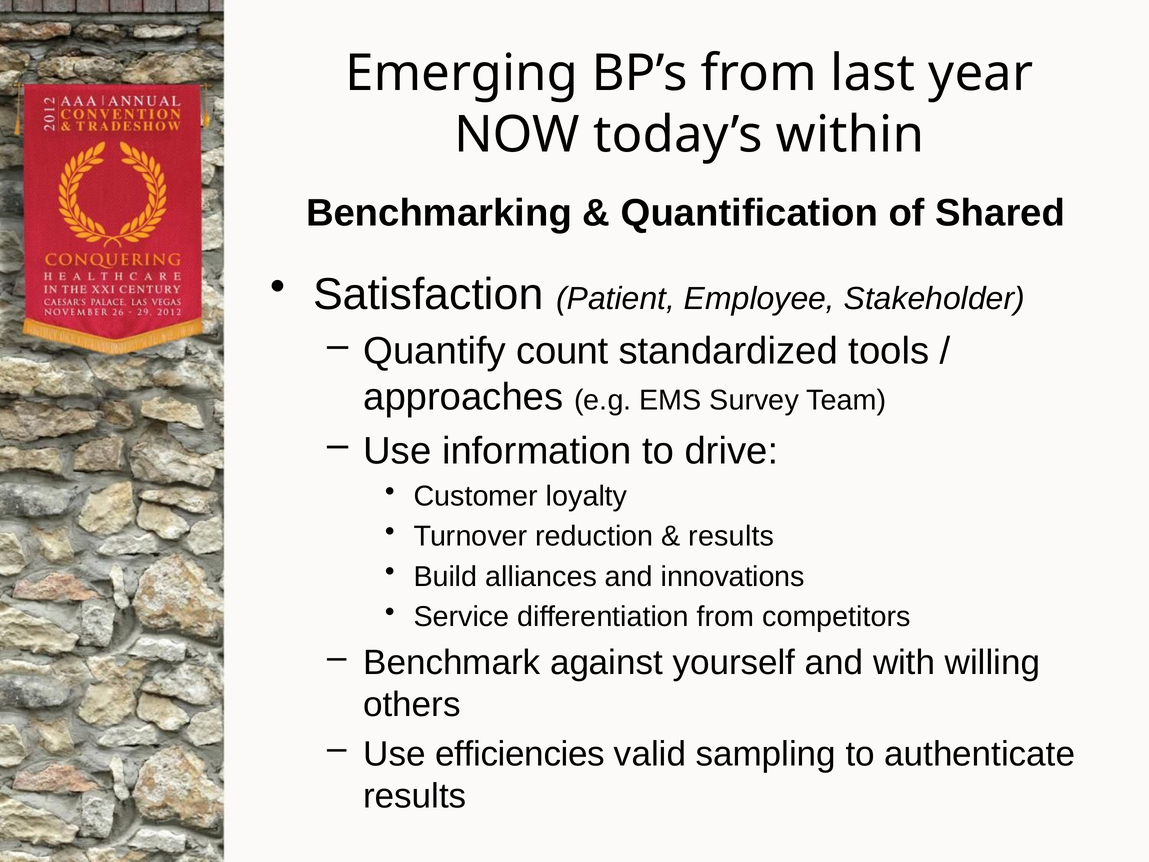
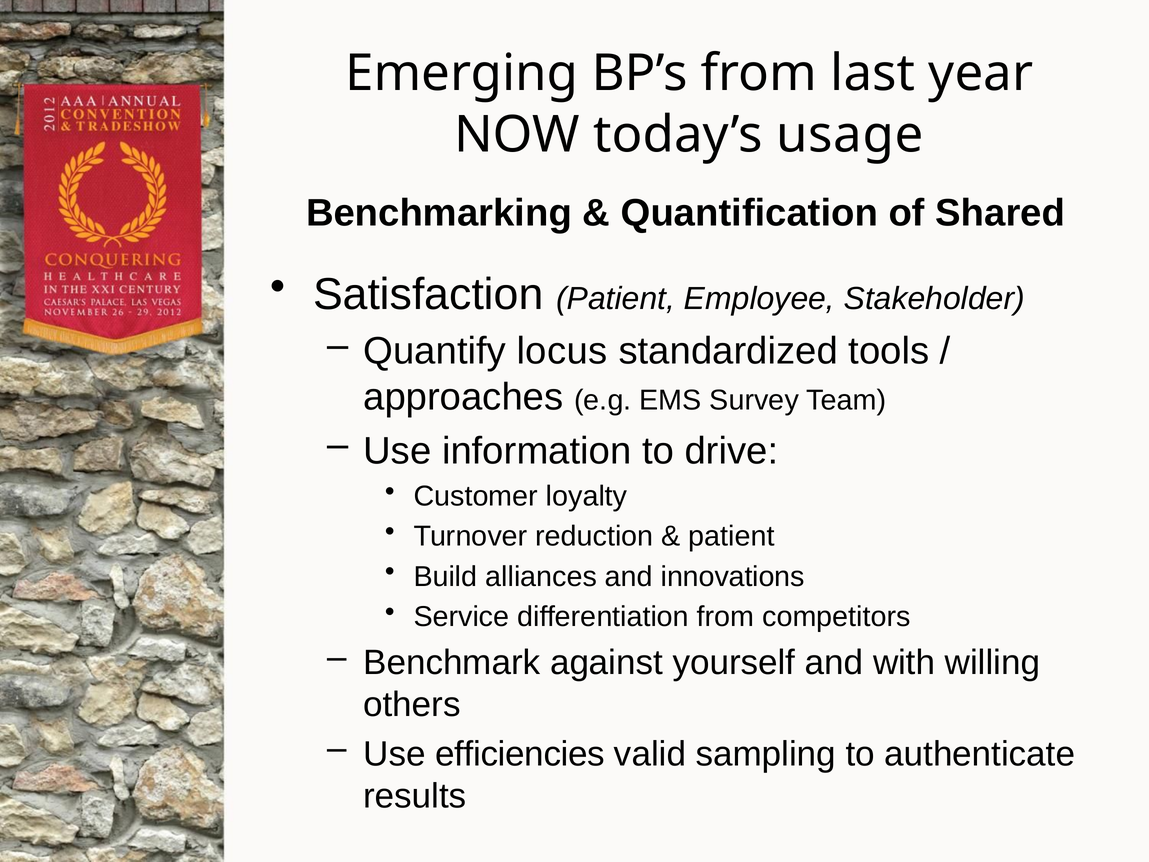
within: within -> usage (850, 135)
count: count -> locus (562, 351)
results: results -> patient (731, 536)
